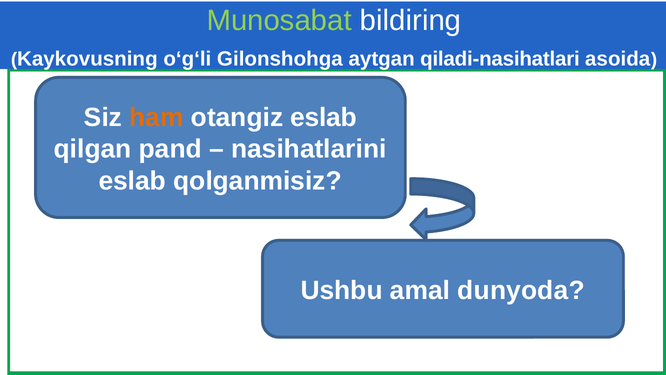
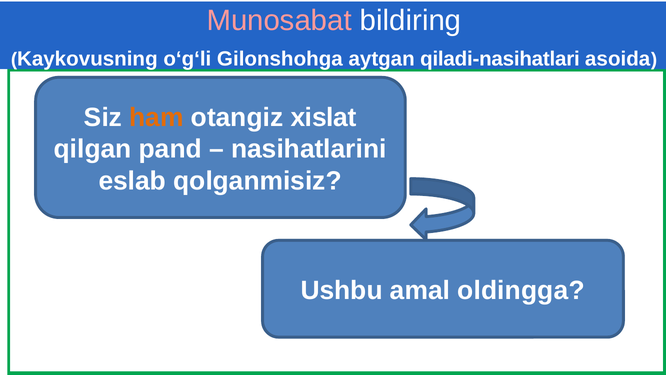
Munosabat colour: light green -> pink (279, 20)
otangiz eslab: eslab -> xislat (324, 117)
dunyoda: dunyoda -> oldingga (521, 290)
